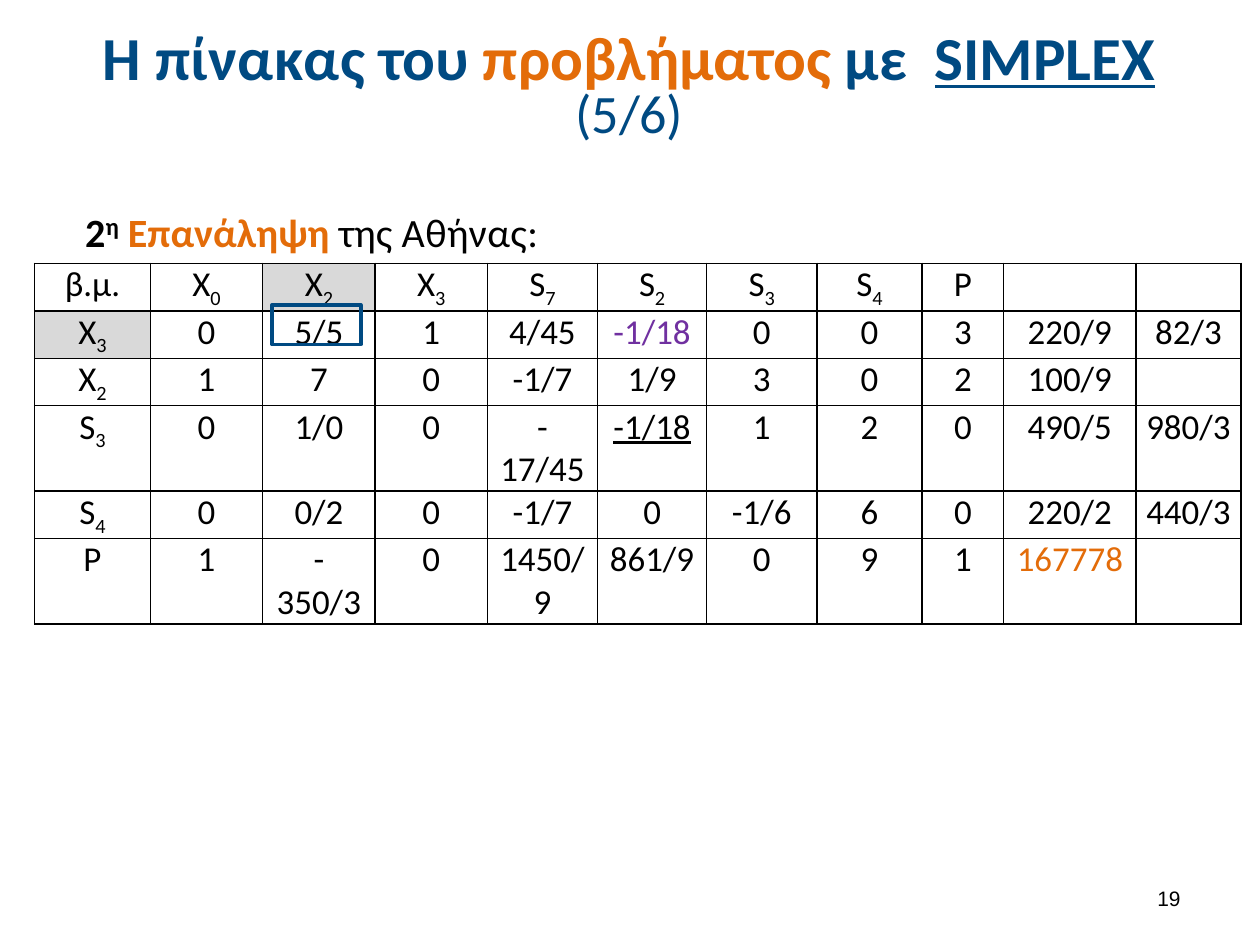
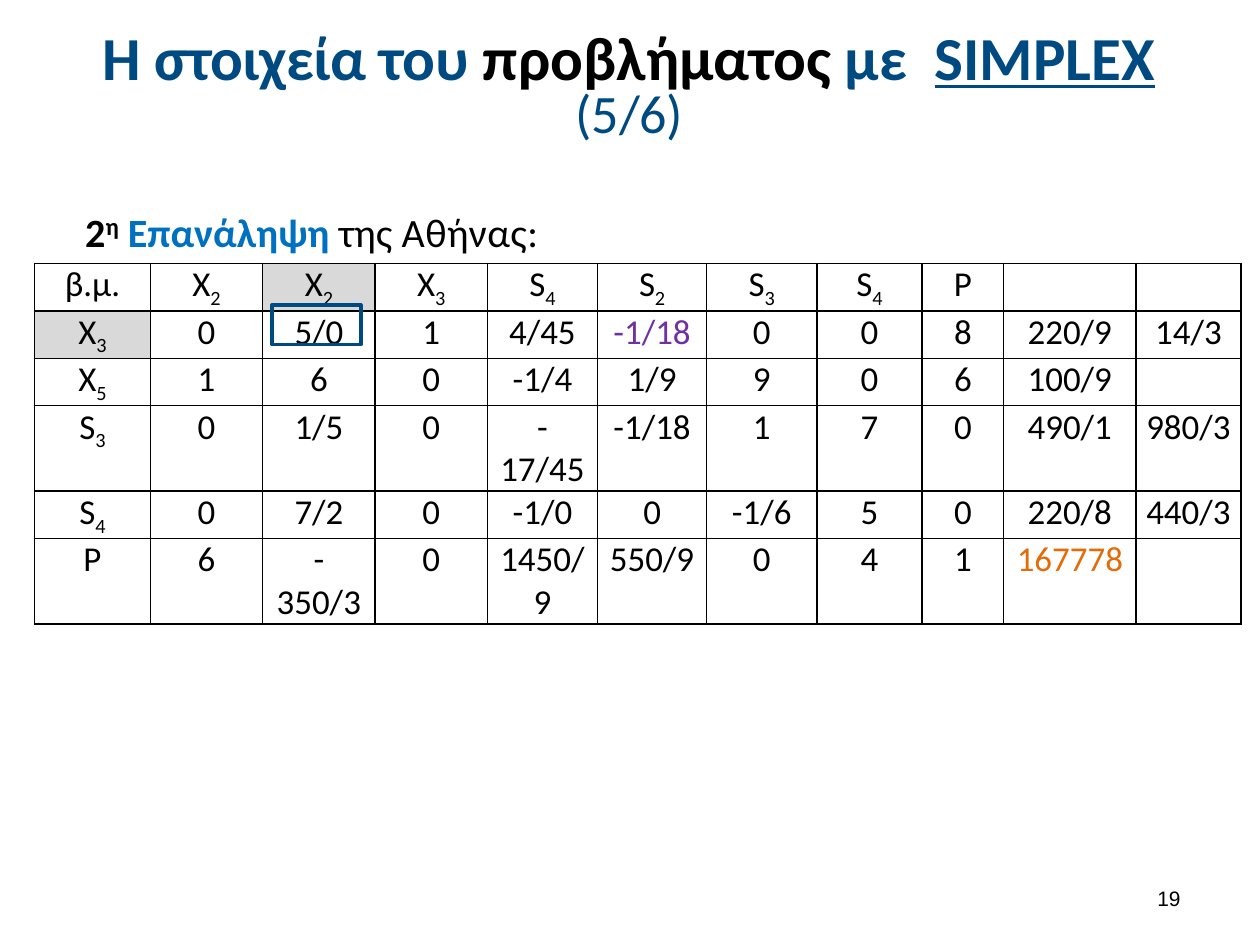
πίνακας: πίνακας -> στοιχεία (261, 60)
προβλήματος colour: orange -> black (657, 60)
Επανάληψη colour: orange -> blue (229, 234)
0: 0 -> 2 (216, 299)
7: 7 -> 4 (550, 299)
5/5: 5/5 -> 5/0 (319, 333)
0 3: 3 -> 8 (963, 333)
82/3: 82/3 -> 14/3 (1188, 333)
2: 2 -> 5 (102, 394)
1 7: 7 -> 6 (319, 380)
-1/7: -1/7 -> -1/4 (543, 380)
1/9 3: 3 -> 9 (762, 380)
0 2: 2 -> 6 (963, 380)
1/0: 1/0 -> 1/5 (319, 427)
-1/18 underline: present -> none (652, 427)
1 2: 2 -> 7 (869, 427)
490/5: 490/5 -> 490/1 (1070, 427)
0/2: 0/2 -> 7/2 (319, 513)
-1/7: -1/7 -> -1/0 (543, 513)
-1/6 6: 6 -> 5 (869, 513)
220/2: 220/2 -> 220/8 (1070, 513)
P 1: 1 -> 6 (207, 560)
861/9: 861/9 -> 550/9 (652, 560)
0 9: 9 -> 4 (869, 560)
